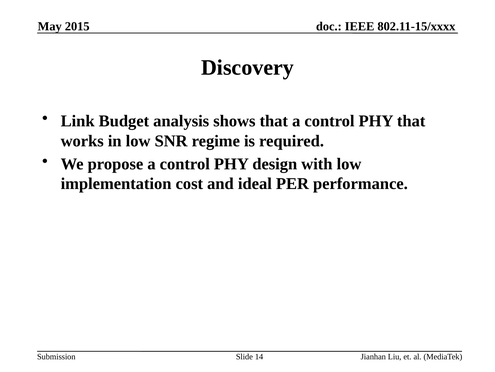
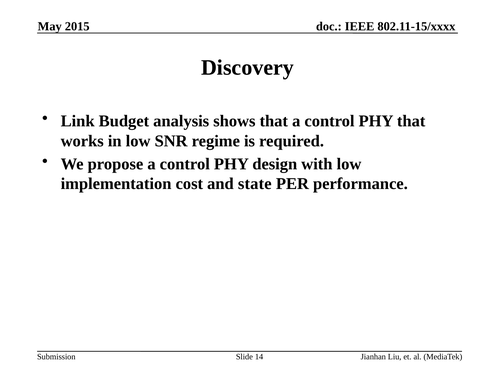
ideal: ideal -> state (255, 183)
